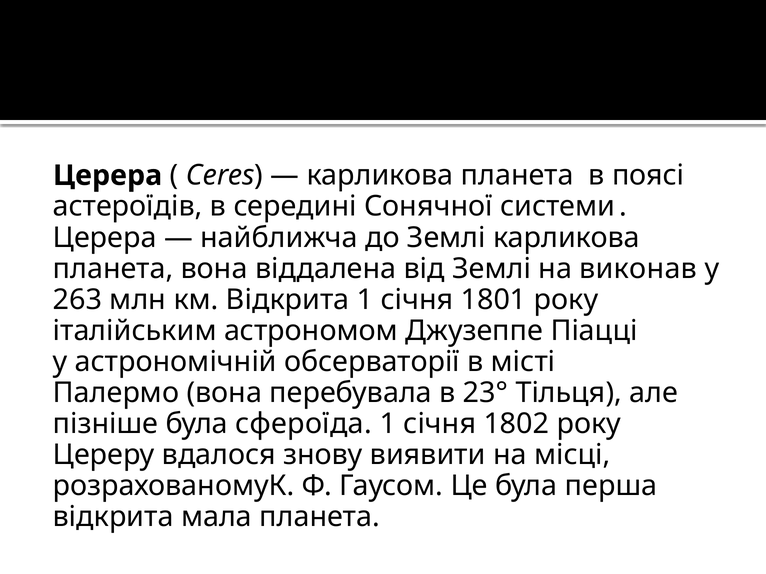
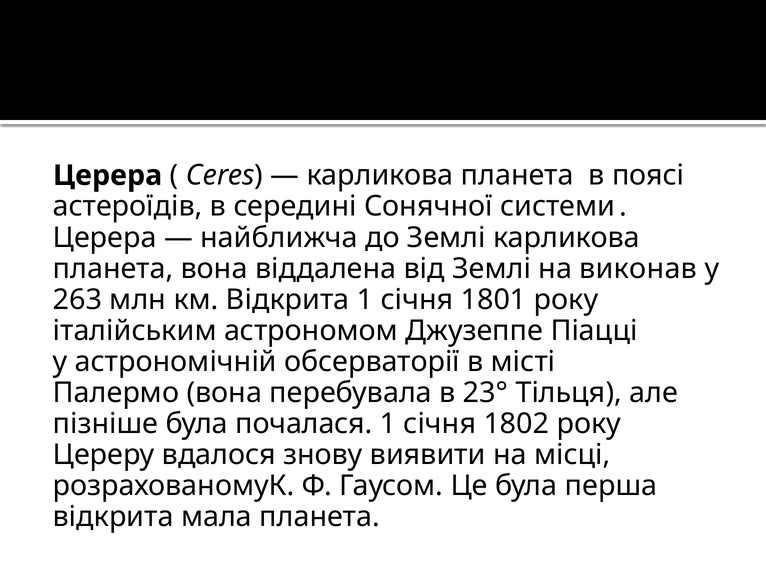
сфероїда: сфероїда -> почалася (304, 424)
